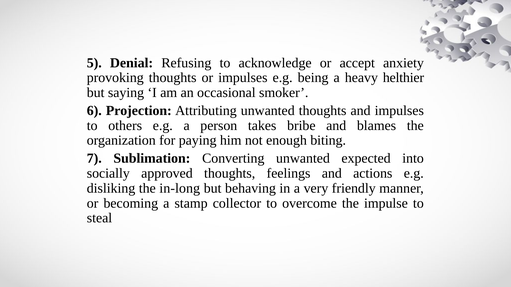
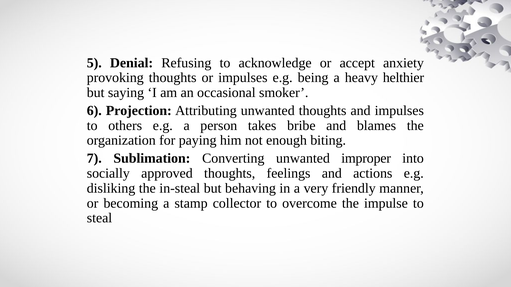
expected: expected -> improper (366, 159)
in-long: in-long -> in-steal (180, 189)
